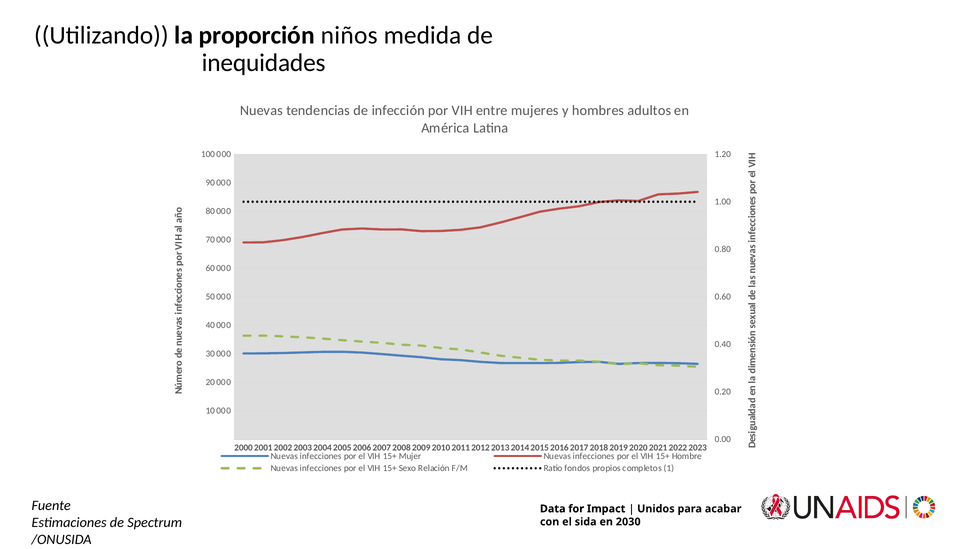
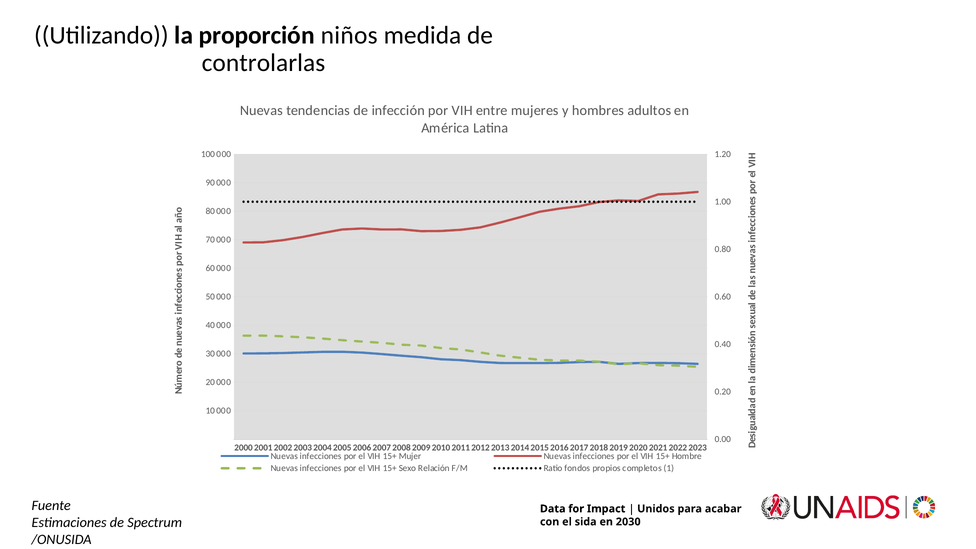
inequidades: inequidades -> controlarlas (263, 63)
